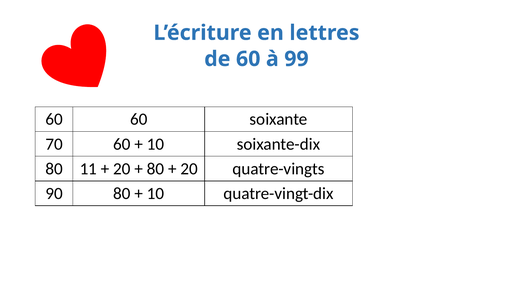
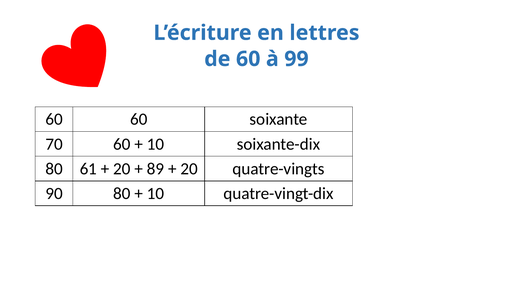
11: 11 -> 61 (88, 169)
80: 80 -> 89 (155, 169)
